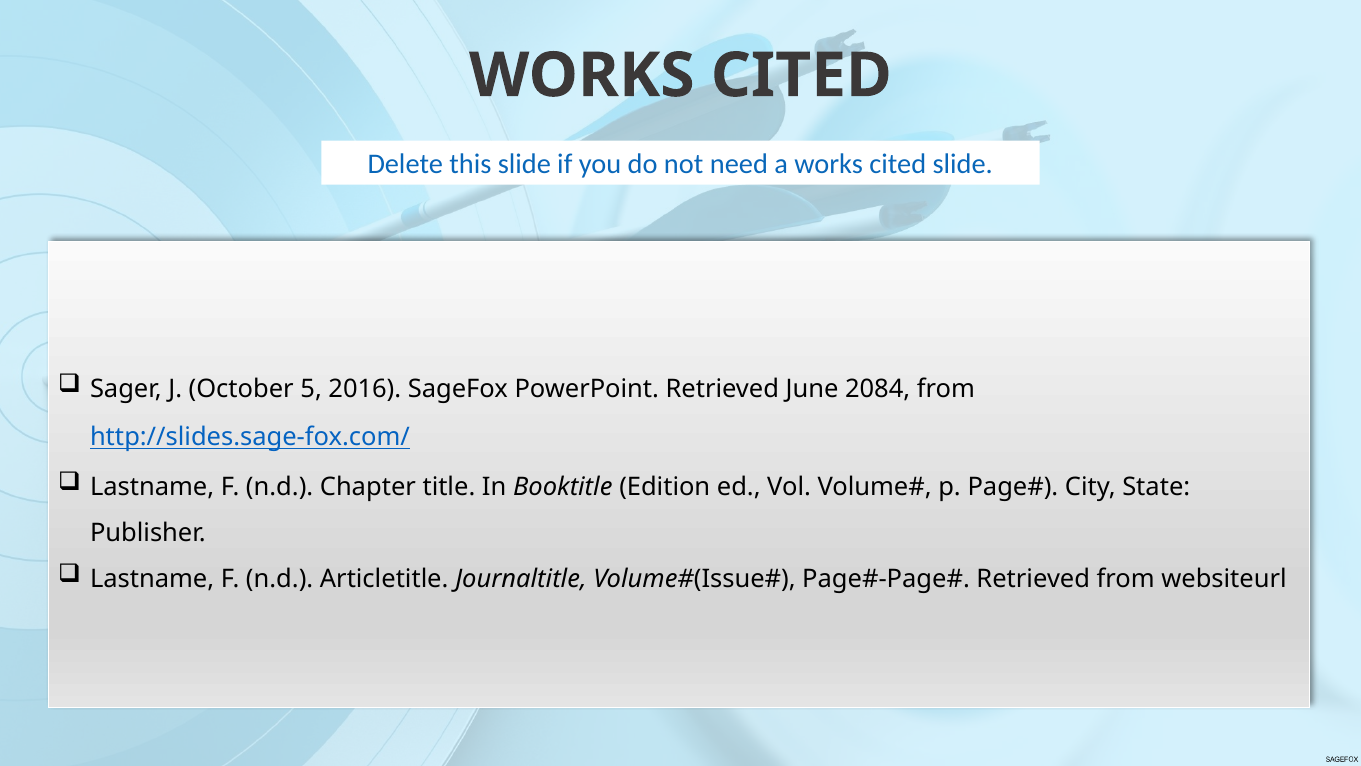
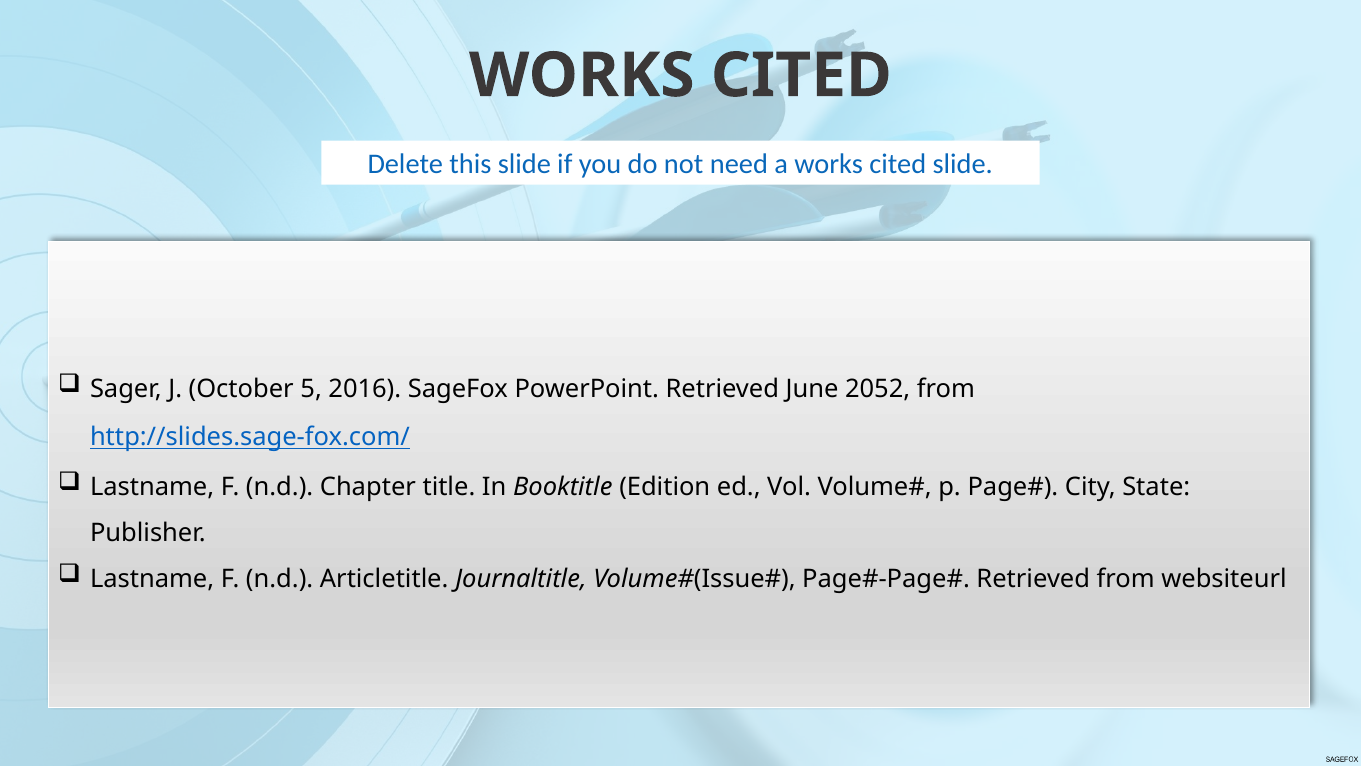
2084: 2084 -> 2052 (878, 388)
